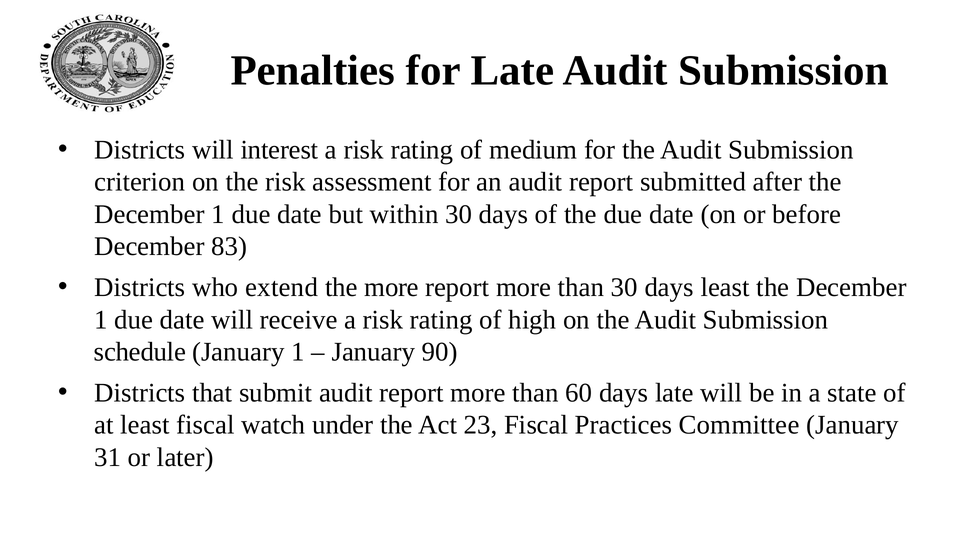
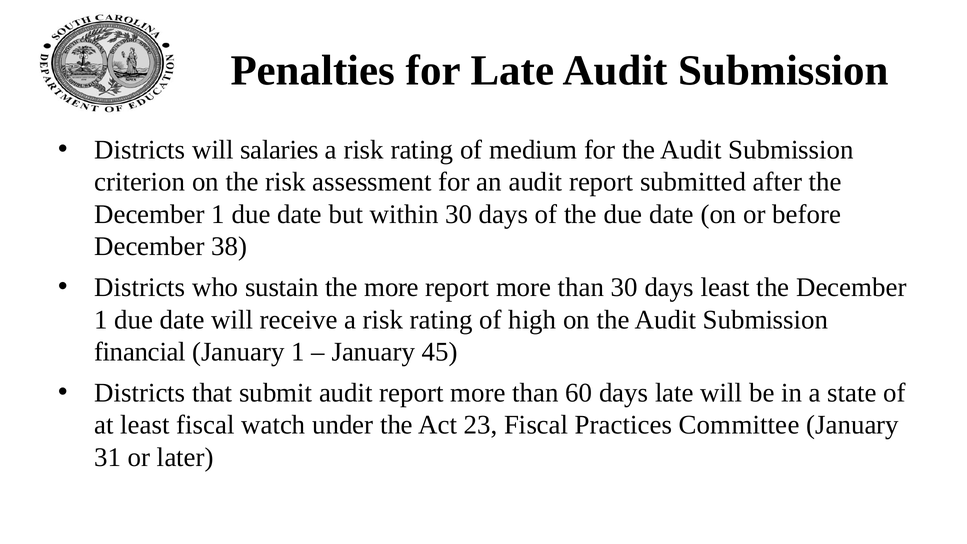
interest: interest -> salaries (280, 150)
83: 83 -> 38 (229, 247)
extend: extend -> sustain (282, 287)
schedule: schedule -> financial (140, 352)
90: 90 -> 45 (440, 352)
